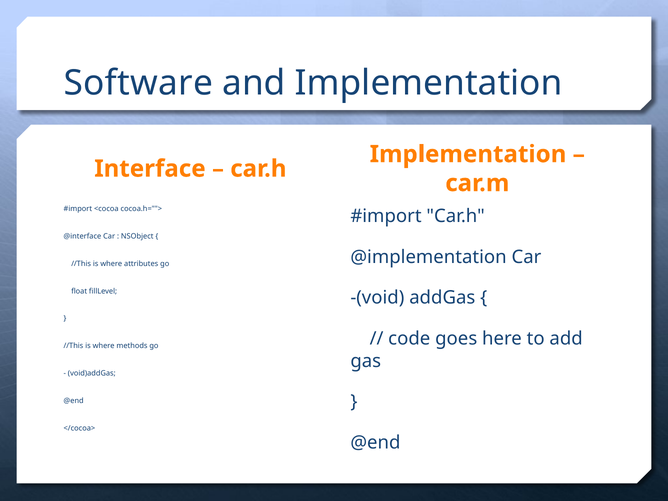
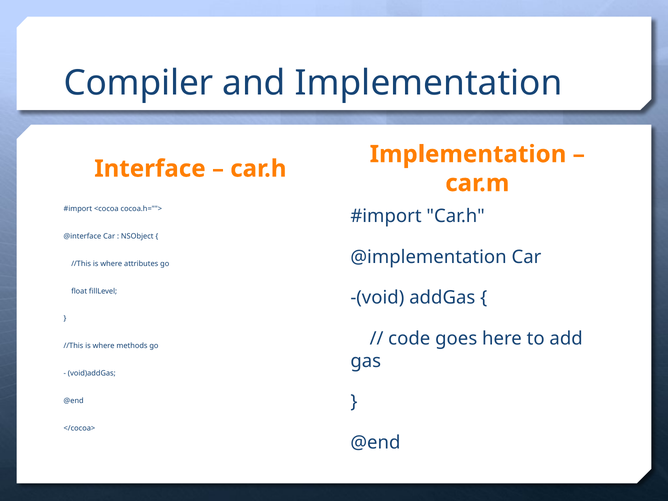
Software: Software -> Compiler (139, 83)
